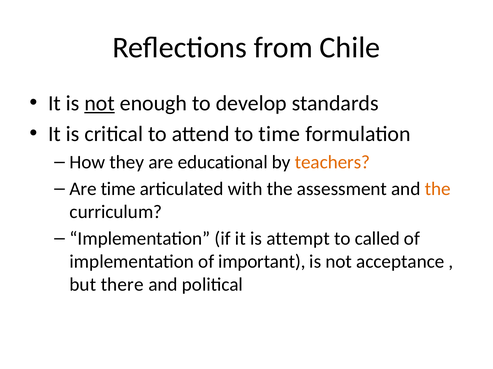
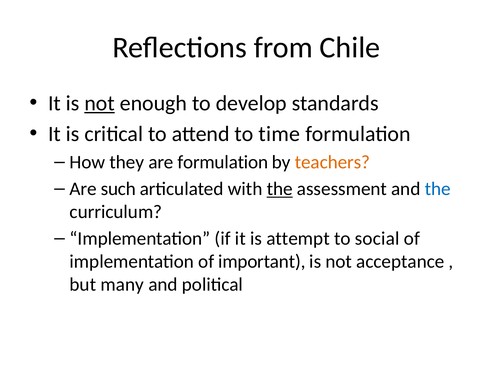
are educational: educational -> formulation (223, 162)
Are time: time -> such (118, 189)
the underline: none -> present (280, 189)
the colour: orange -> blue (438, 189)
called: called -> social (377, 239)
there: there -> many (122, 285)
